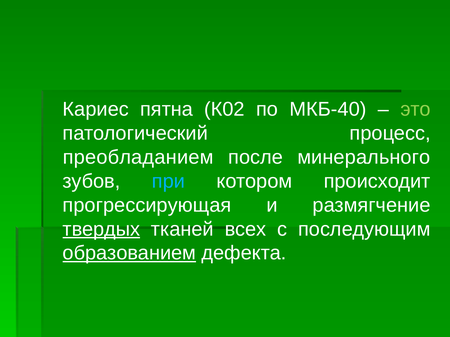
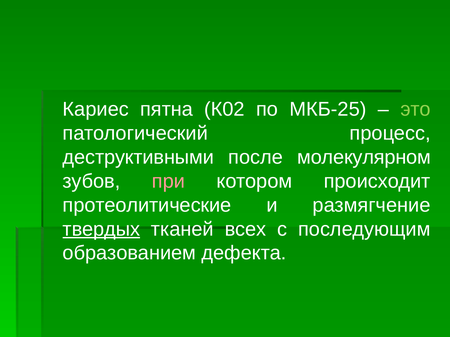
МКБ-40: МКБ-40 -> МКБ-25 (328, 109)
преобладанием: преобладанием -> деструктивными (138, 157)
минерального: минерального -> молекулярном (364, 157)
при colour: light blue -> pink (168, 181)
прогрессирующая: прогрессирующая -> протеолитические (147, 205)
образованием underline: present -> none (129, 253)
